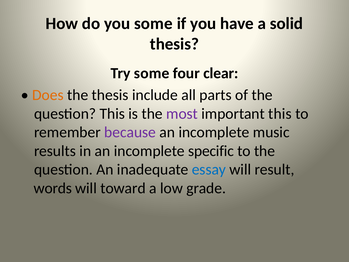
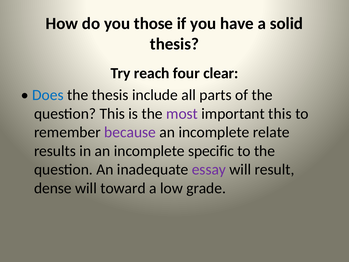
you some: some -> those (153, 24)
Try some: some -> reach (152, 73)
Does colour: orange -> blue (48, 95)
music: music -> relate (271, 132)
essay colour: blue -> purple (209, 169)
words: words -> dense (53, 188)
